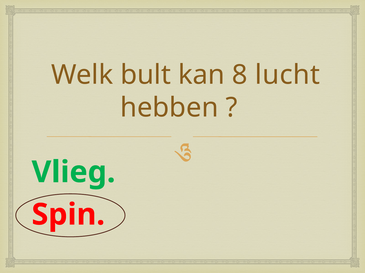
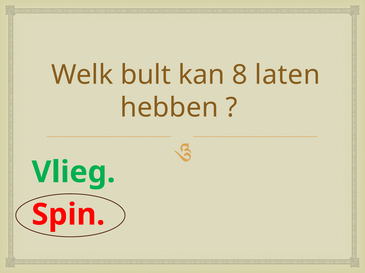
lucht: lucht -> laten (288, 75)
